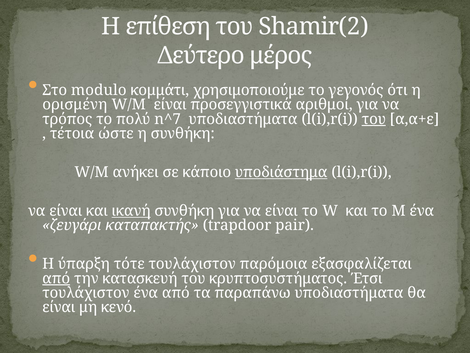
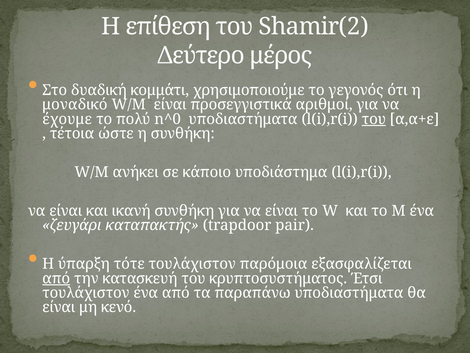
modulo: modulo -> δυαδική (99, 90)
ορισμένη: ορισμένη -> μοναδικό (75, 104)
τρόπος: τρόπος -> έχουμε (67, 119)
n^7: n^7 -> n^0 (168, 119)
υποδιάστημα underline: present -> none (281, 172)
ικανή underline: present -> none (131, 211)
